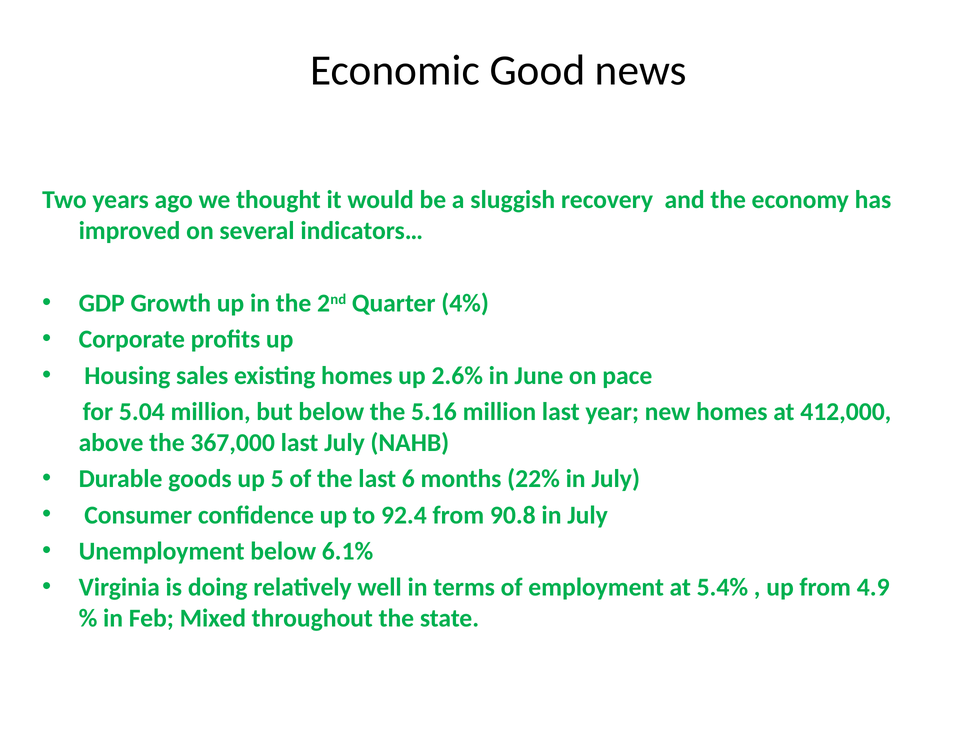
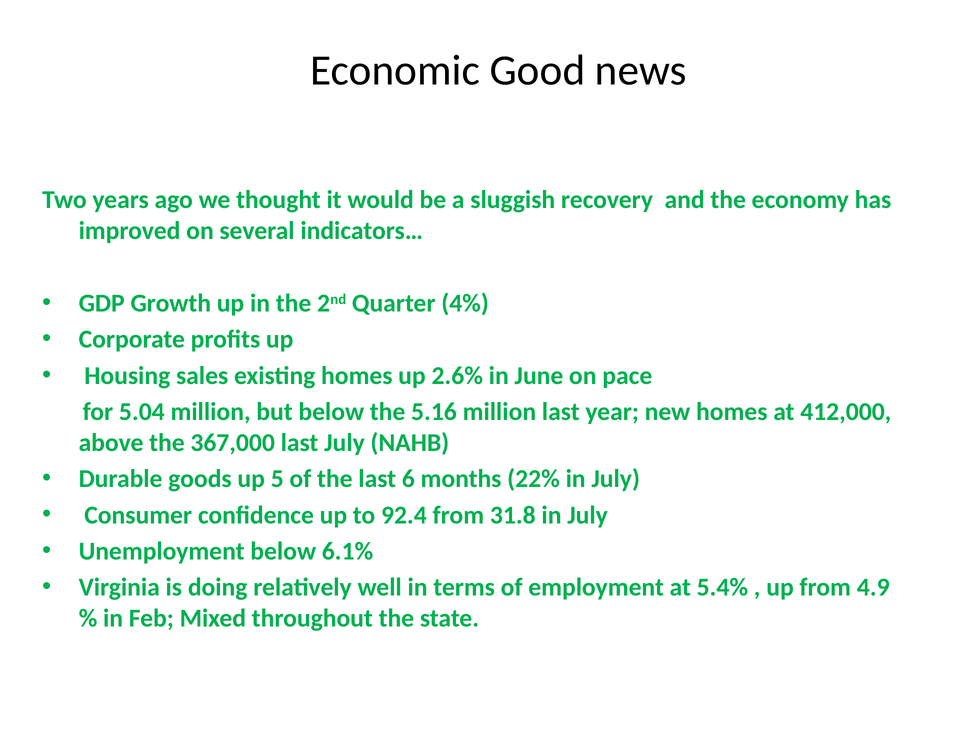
90.8: 90.8 -> 31.8 (513, 515)
